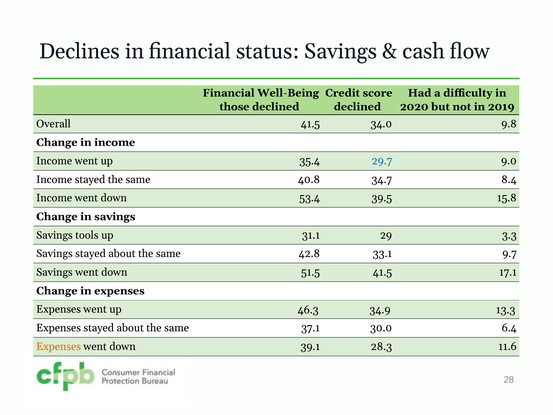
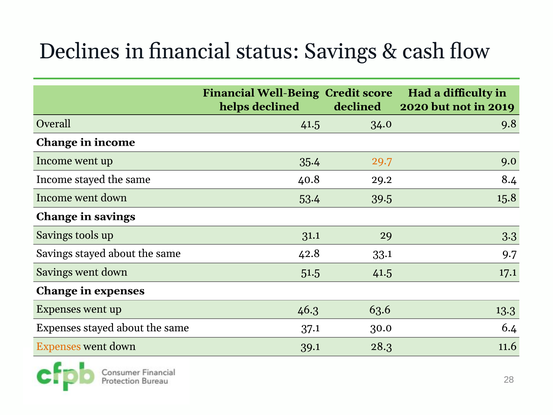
those: those -> helps (234, 107)
29.7 colour: blue -> orange (382, 161)
34.7: 34.7 -> 29.2 (382, 179)
34.9: 34.9 -> 63.6 (380, 310)
